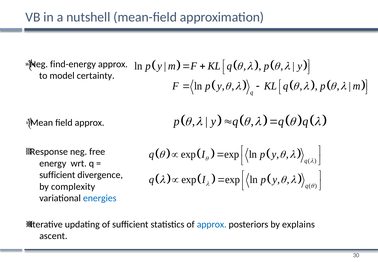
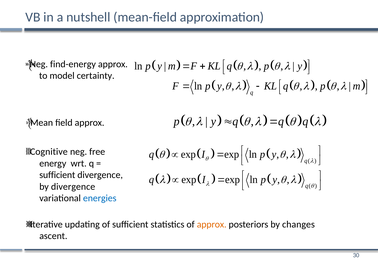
Response: Response -> Cognitive (49, 152)
by complexity: complexity -> divergence (73, 186)
approx colour: blue -> orange (212, 224)
explains: explains -> changes (298, 224)
